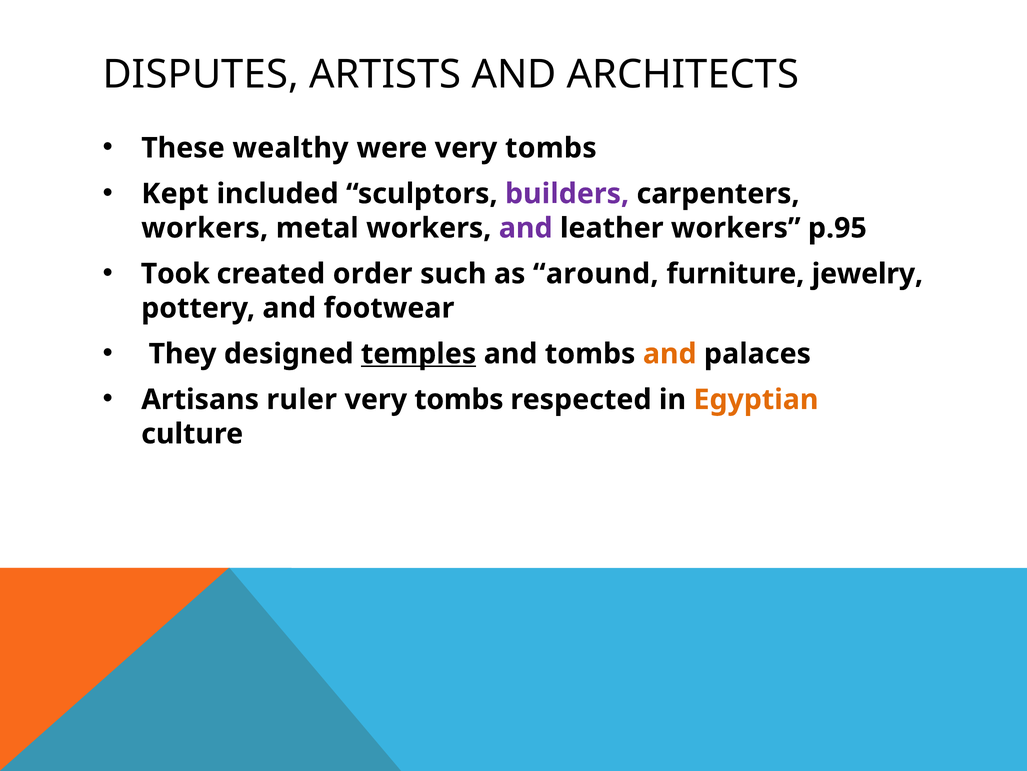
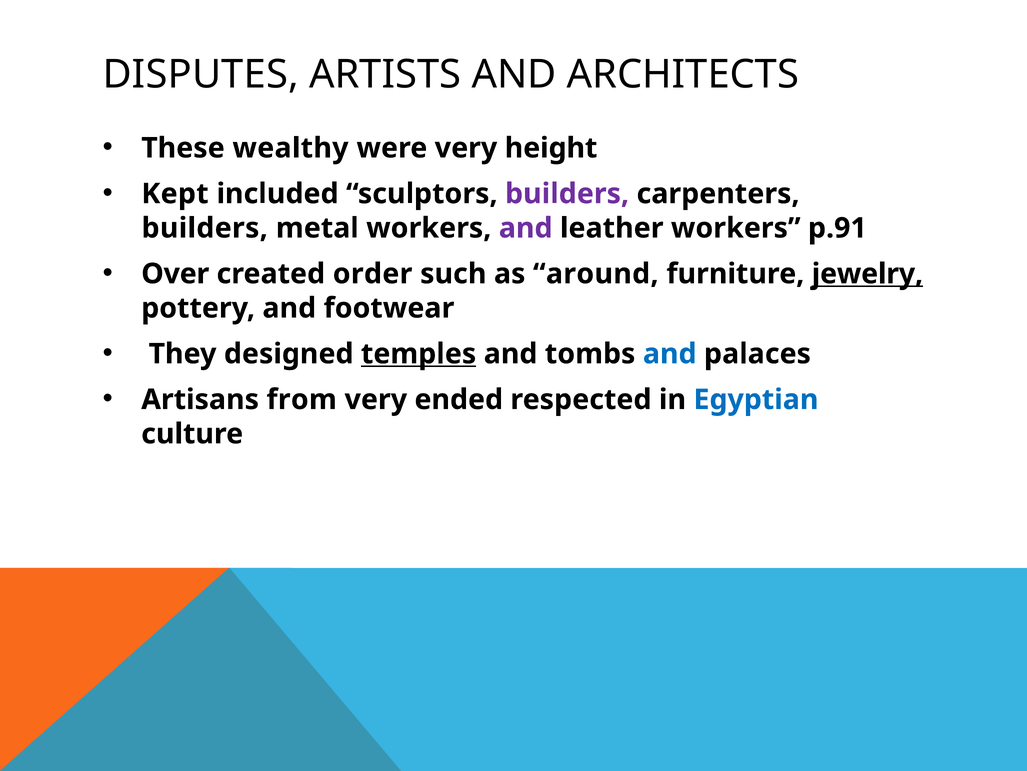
were very tombs: tombs -> height (551, 148)
workers: workers -> builders (205, 228)
p.95: p.95 -> p.91 (837, 228)
Took: Took -> Over (175, 274)
jewelry underline: none -> present (867, 274)
and colour: orange -> blue (670, 354)
ruler: ruler -> from (302, 399)
tombs: tombs -> ended (459, 399)
Egyptian colour: orange -> blue (756, 399)
